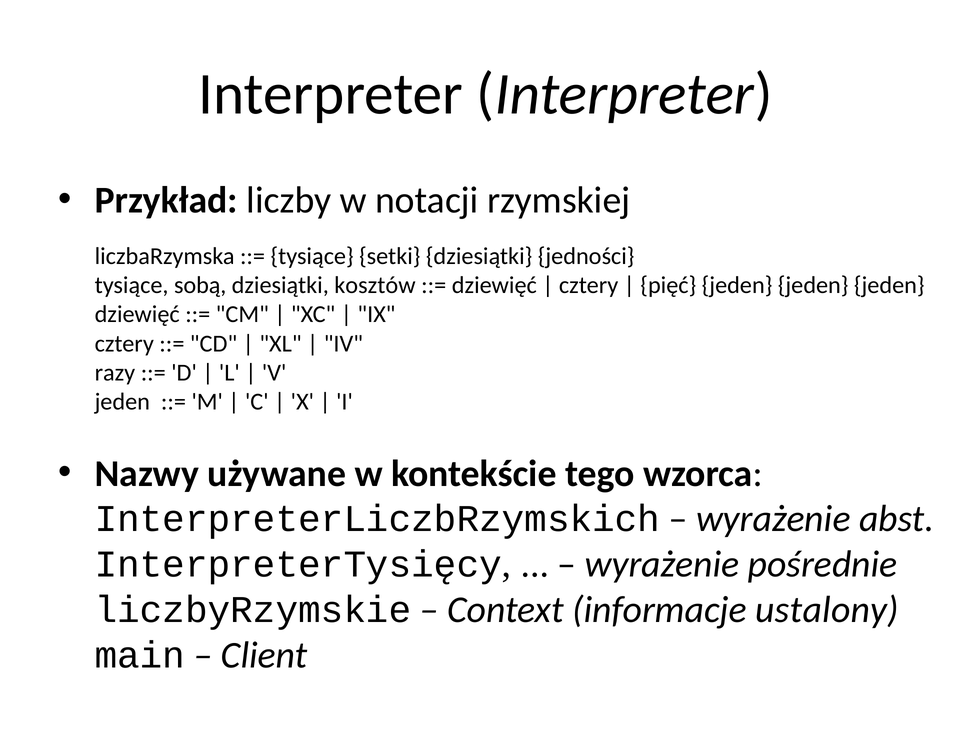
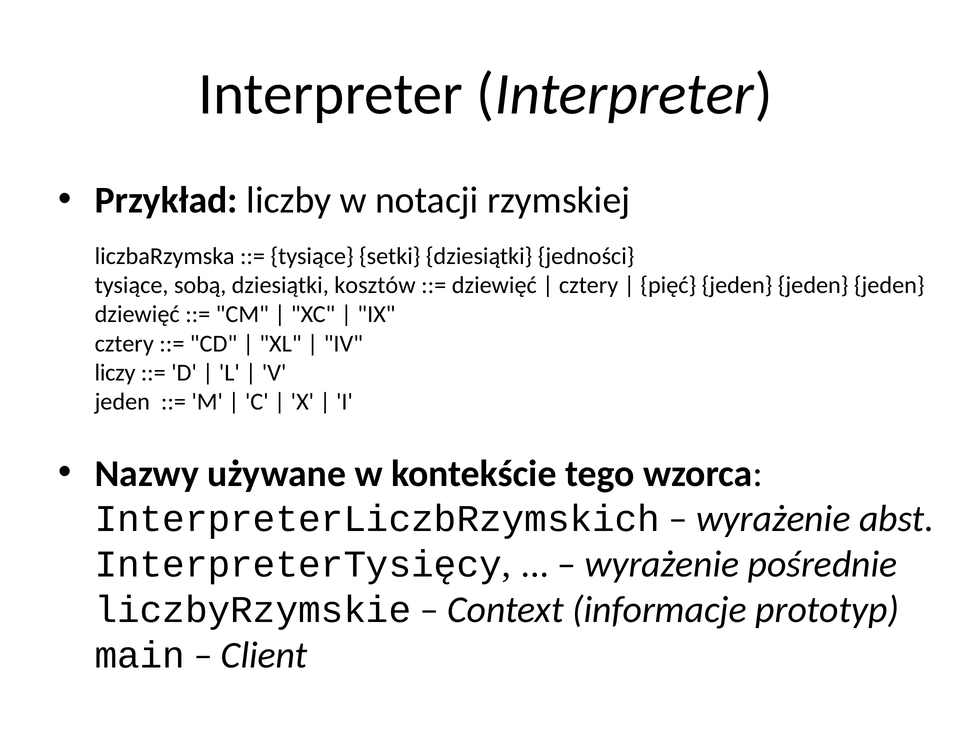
razy: razy -> liczy (115, 372)
ustalony: ustalony -> prototyp (827, 609)
